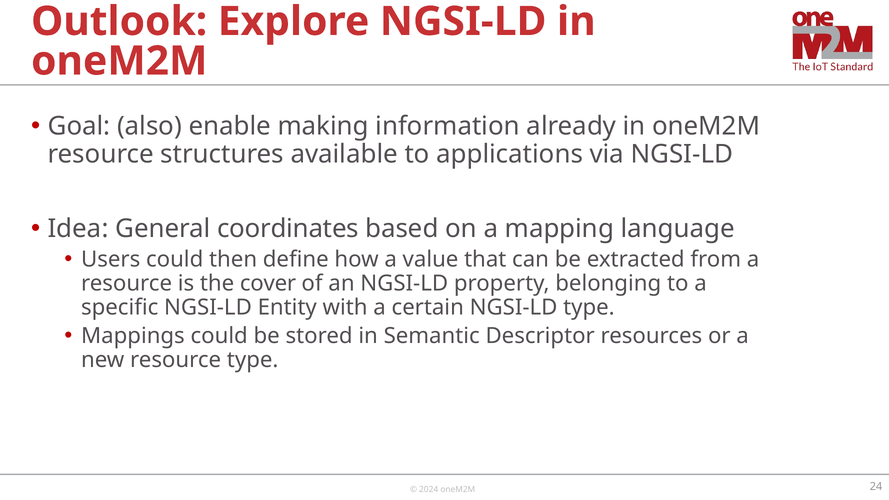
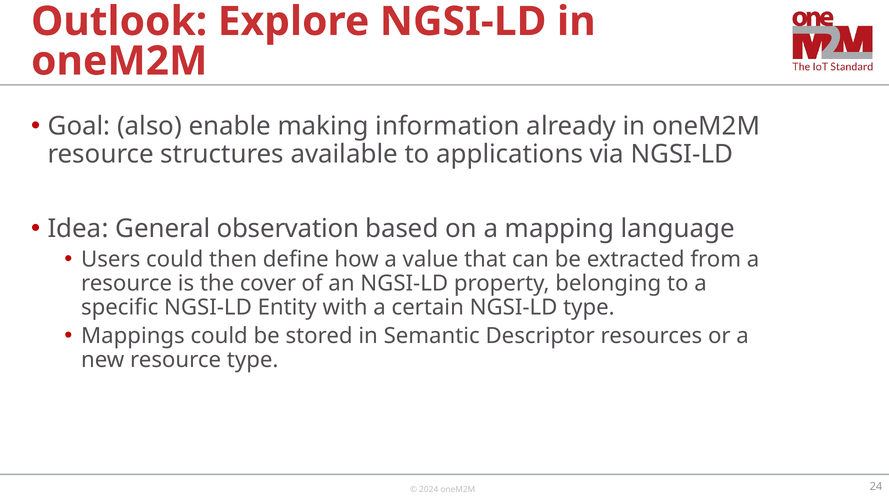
coordinates: coordinates -> observation (288, 229)
